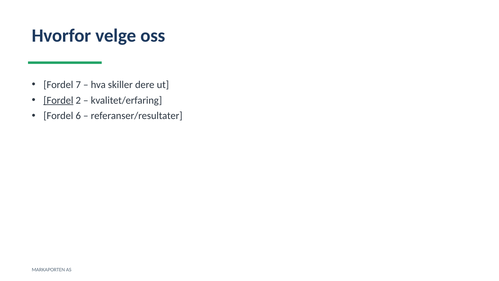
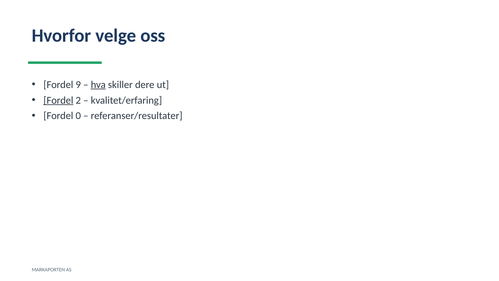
7: 7 -> 9 (78, 85)
hva underline: none -> present (98, 85)
6: 6 -> 0 (78, 116)
